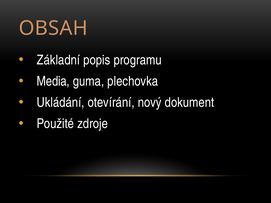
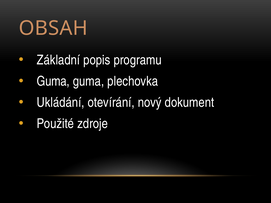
Media: Media -> Guma (53, 81)
